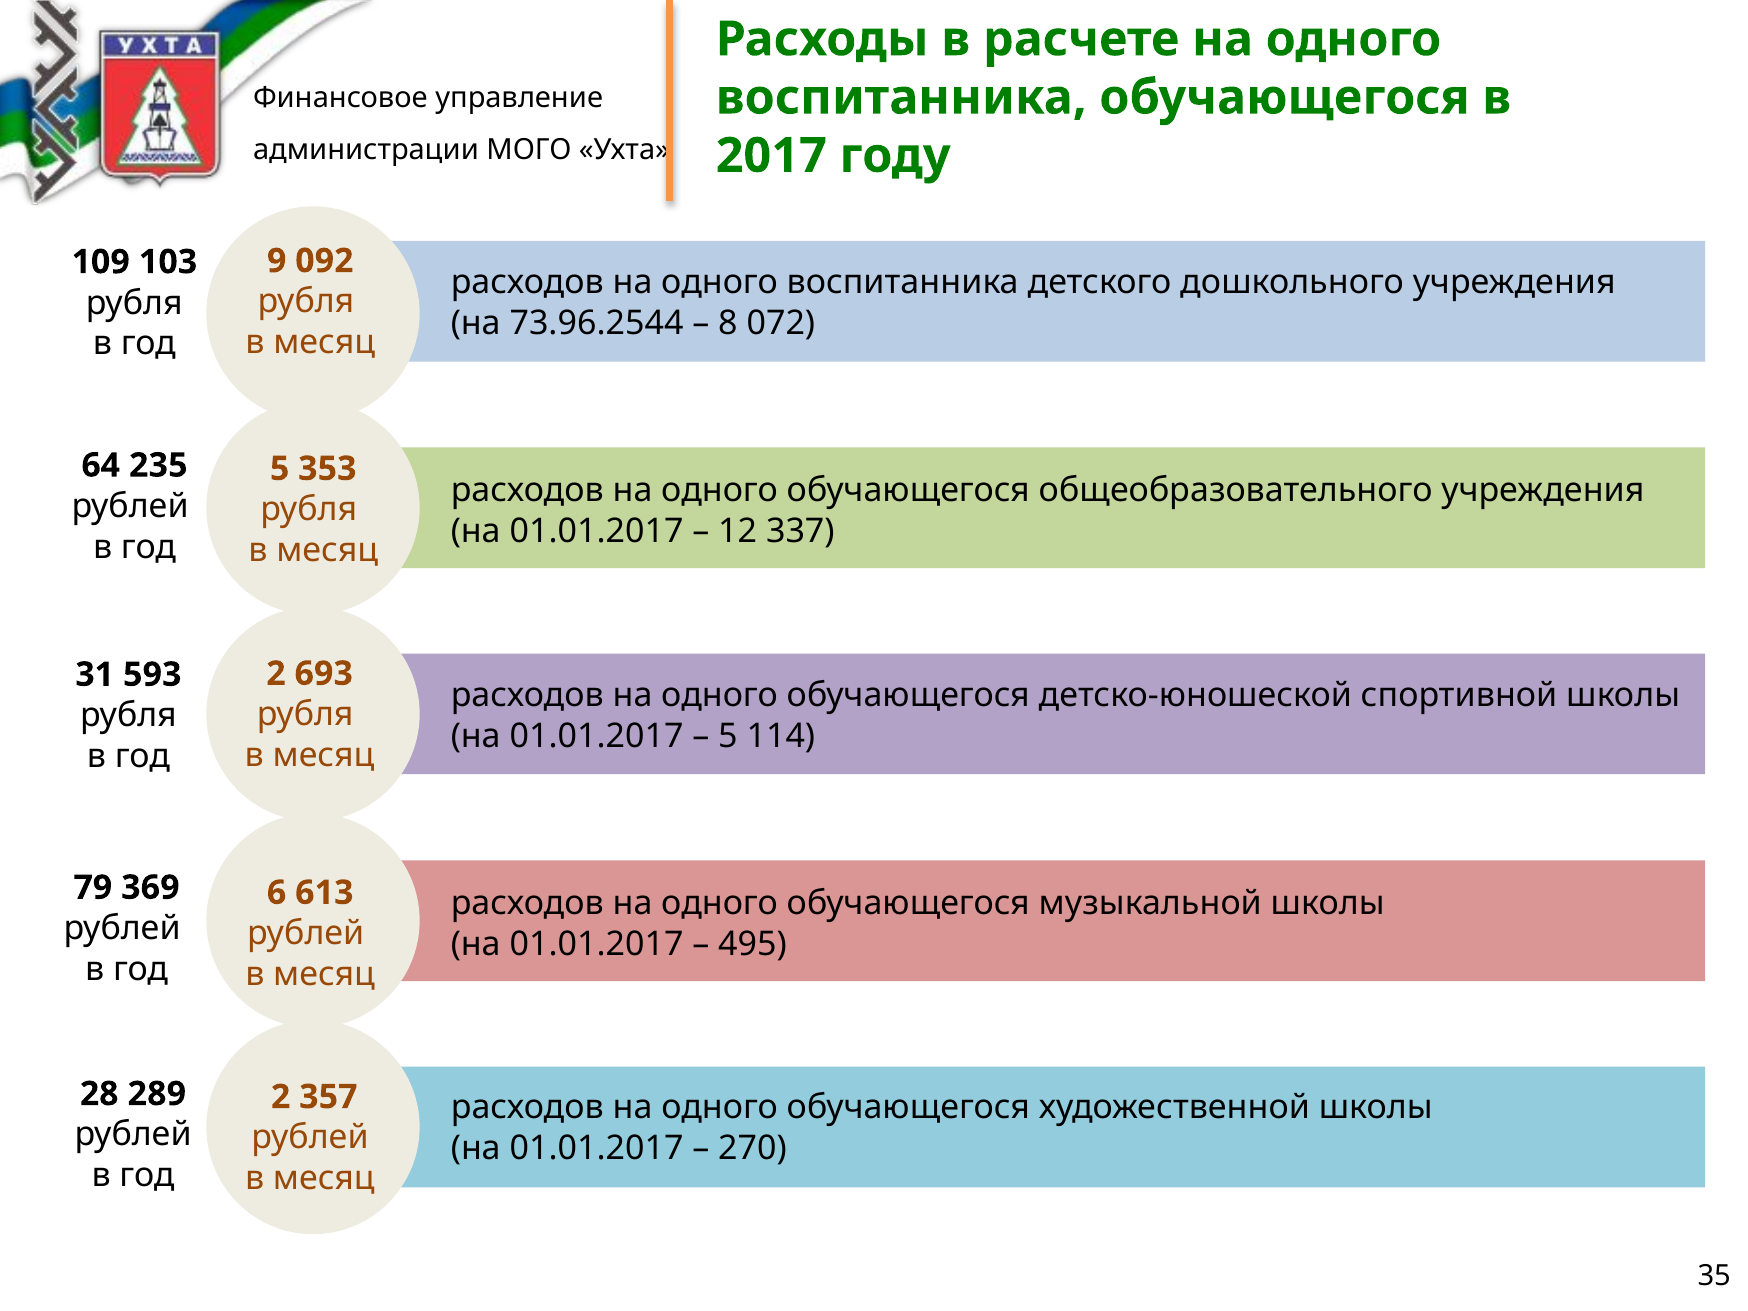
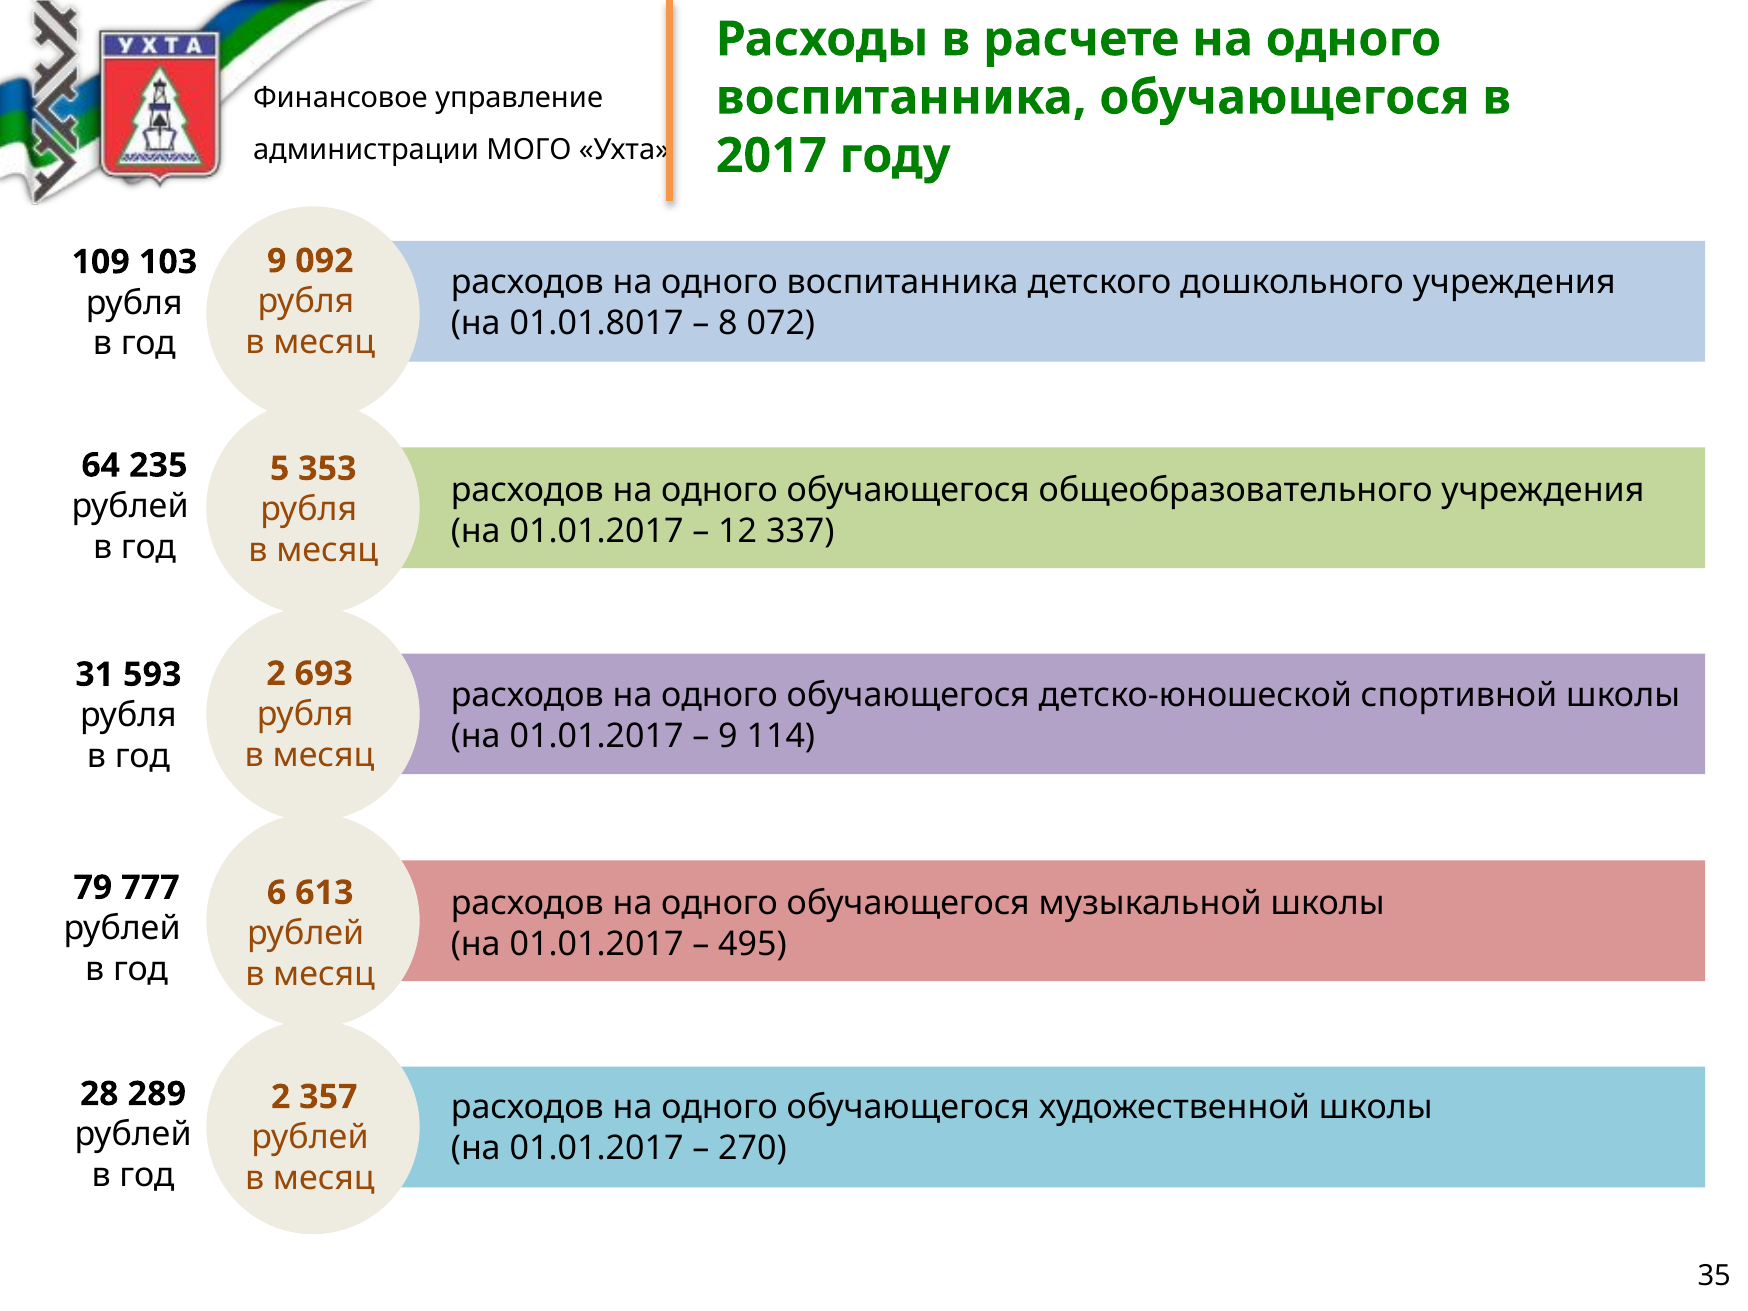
73.96.2544: 73.96.2544 -> 01.01.8017 (596, 323)
5: 5 -> 9 (728, 736)
369: 369 -> 777 (150, 888)
